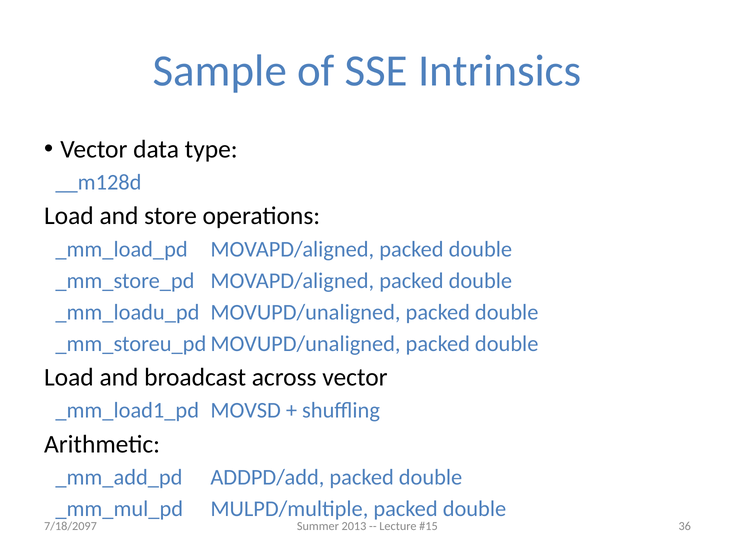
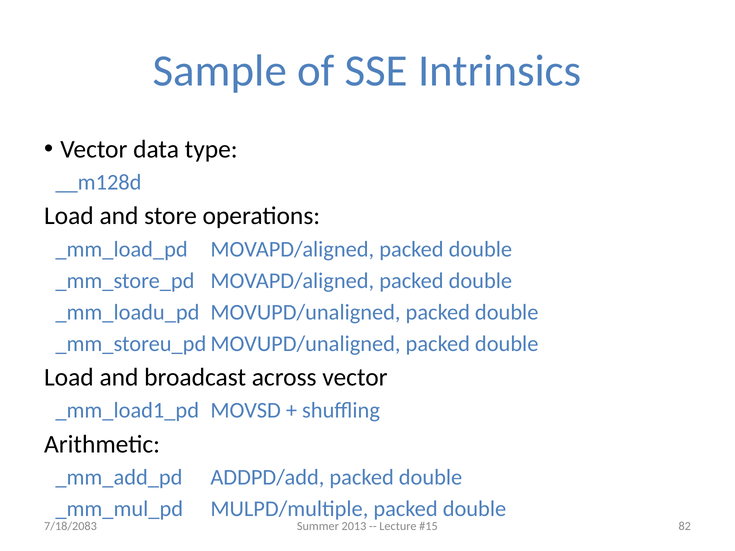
36: 36 -> 82 (685, 526)
7/18/2097: 7/18/2097 -> 7/18/2083 (70, 526)
